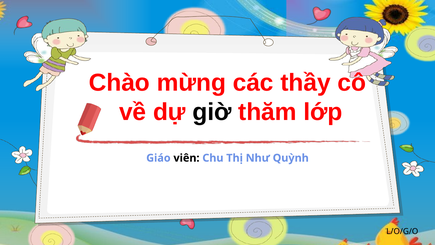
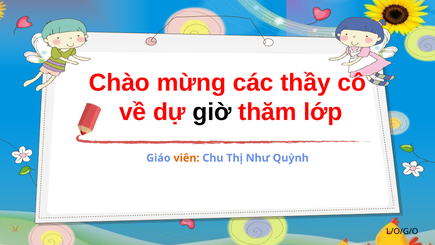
viên colour: black -> orange (186, 158)
